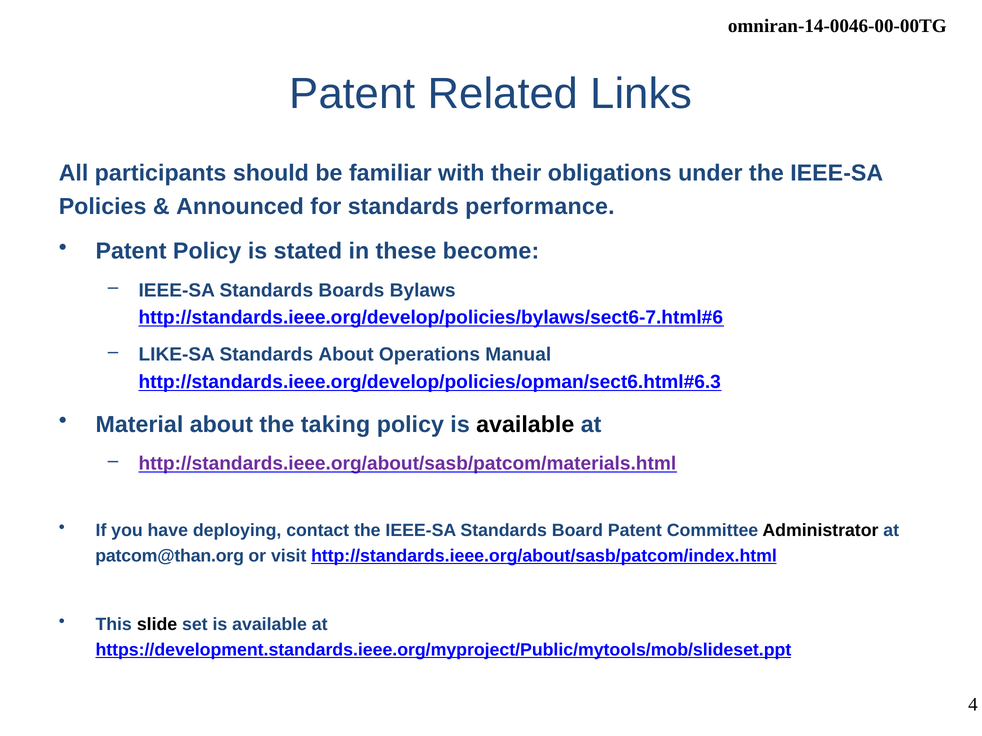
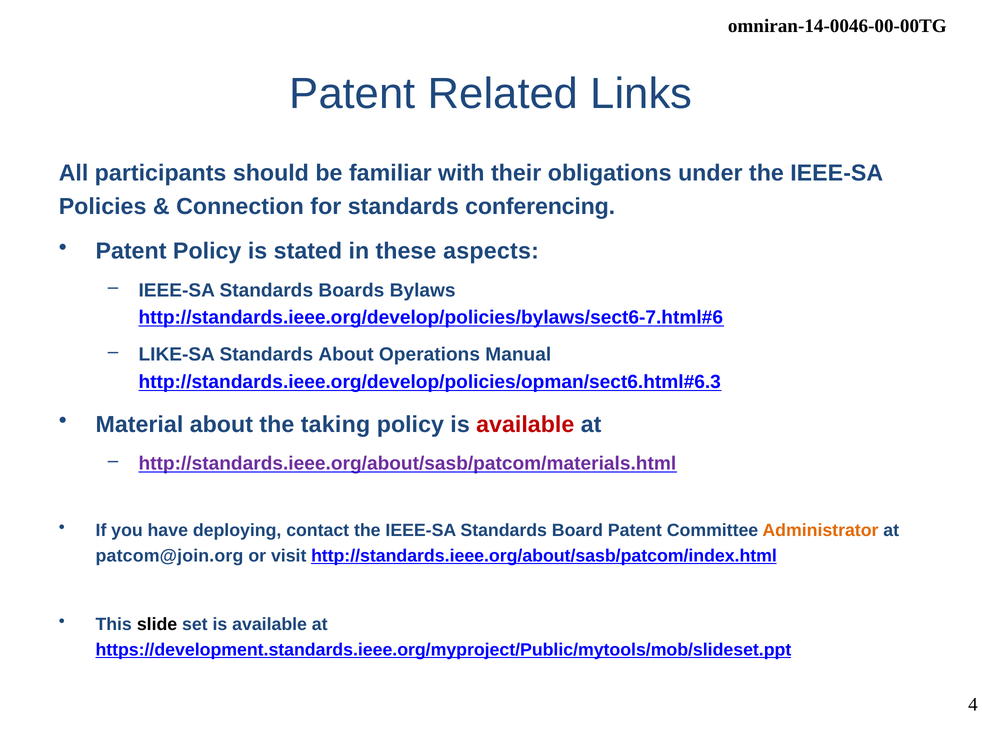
Announced: Announced -> Connection (240, 207)
performance: performance -> conferencing (540, 207)
become: become -> aspects (491, 251)
available colour: black -> red (525, 425)
Administrator colour: black -> orange (820, 531)
patcom@than.org: patcom@than.org -> patcom@join.org (169, 556)
